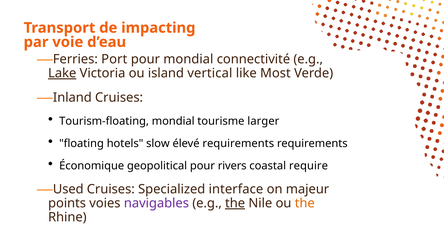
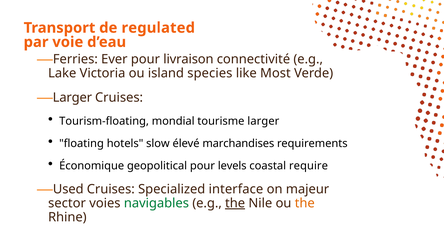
impacting: impacting -> regulated (158, 28)
Port: Port -> Ever (114, 59)
pour mondial: mondial -> livraison (188, 59)
Lake underline: present -> none (62, 73)
vertical: vertical -> species (210, 73)
Inland: Inland -> Larger (72, 98)
élevé requirements: requirements -> marchandises (238, 143)
rivers: rivers -> levels (232, 166)
points: points -> sector (67, 203)
navigables colour: purple -> green (156, 203)
